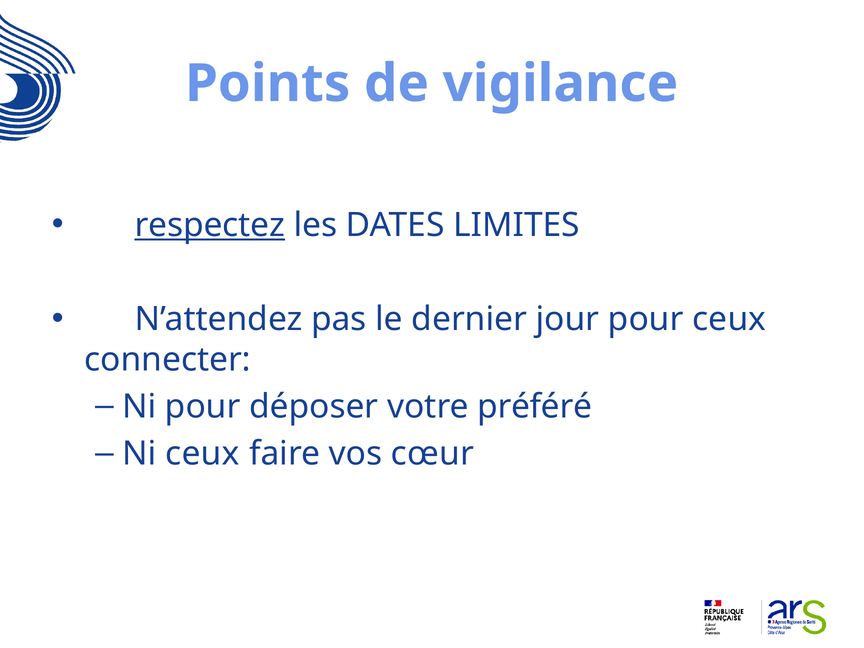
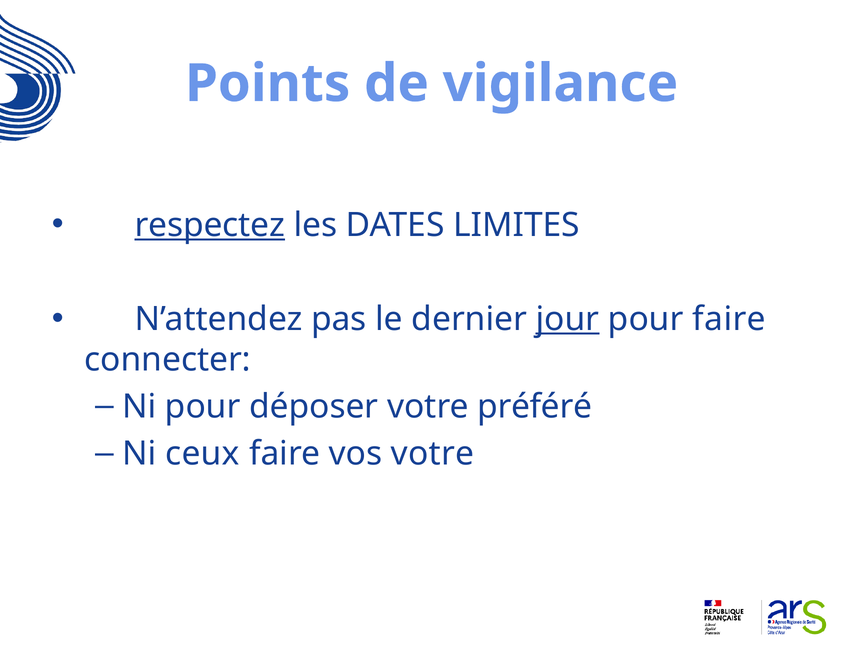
jour underline: none -> present (567, 319)
pour ceux: ceux -> faire (729, 319)
vos cœur: cœur -> votre (433, 454)
